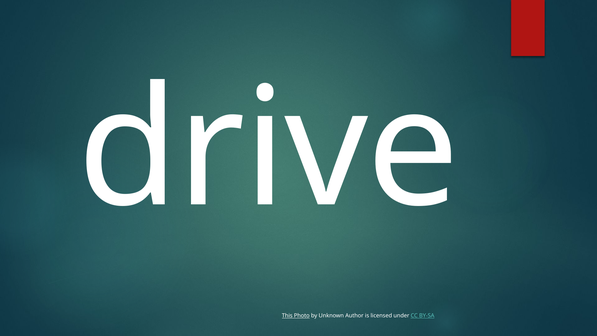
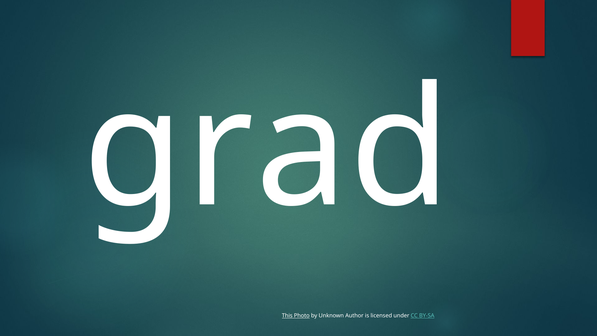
drive: drive -> grad (267, 150)
